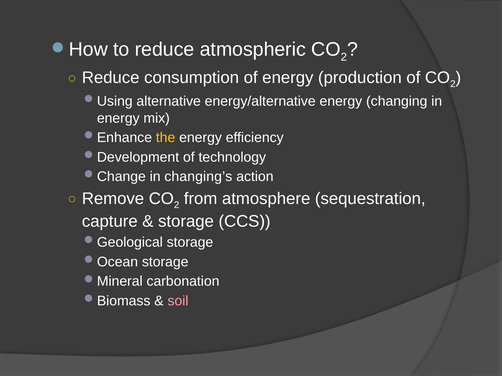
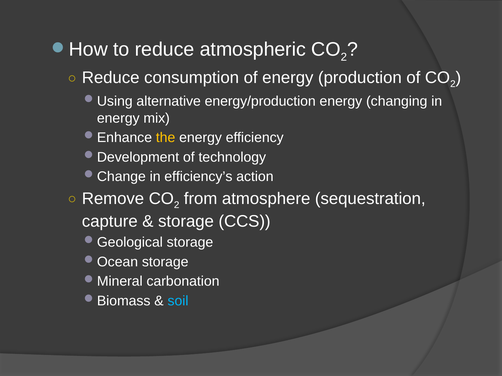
energy/alternative: energy/alternative -> energy/production (260, 101)
changing’s: changing’s -> efficiency’s (198, 177)
soil colour: pink -> light blue (178, 301)
